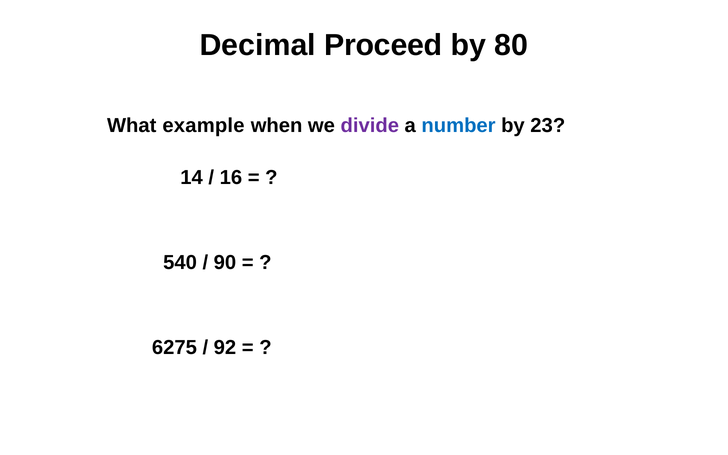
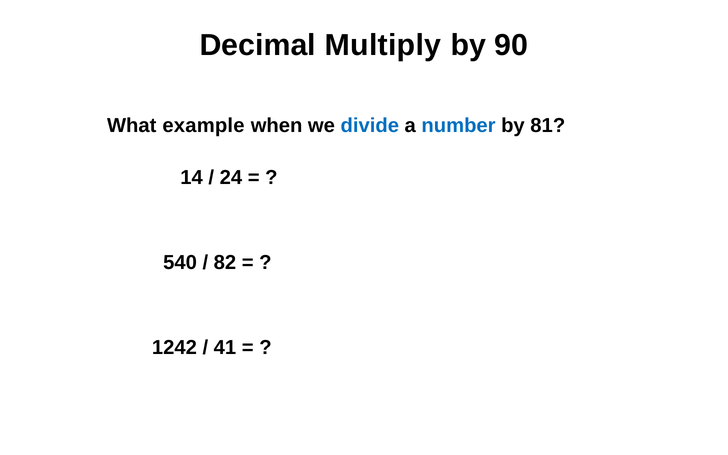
Proceed: Proceed -> Multiply (383, 45)
80: 80 -> 90 (511, 45)
divide colour: purple -> blue (370, 126)
23: 23 -> 81 (548, 126)
16: 16 -> 24 (231, 178)
90: 90 -> 82 (225, 263)
6275: 6275 -> 1242 (174, 347)
92: 92 -> 41 (225, 347)
